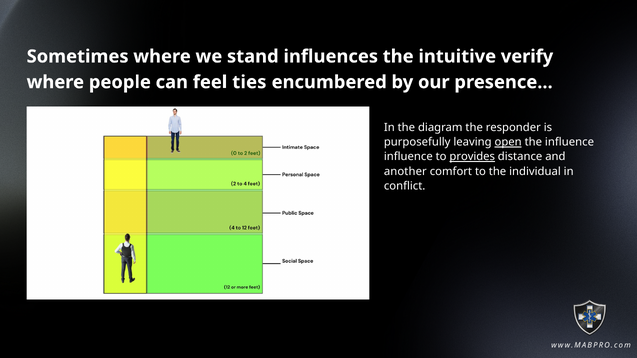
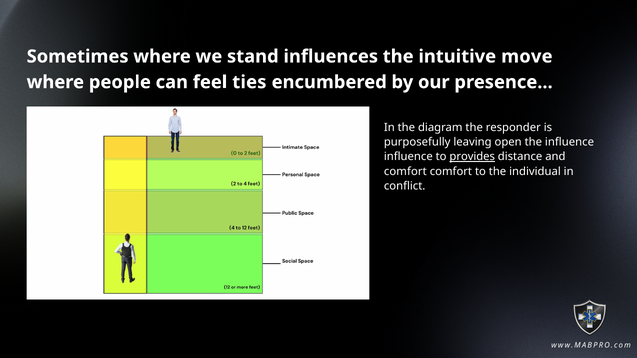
verify: verify -> move (527, 57)
open underline: present -> none (508, 142)
another: another -> comfort (405, 172)
